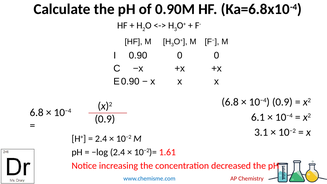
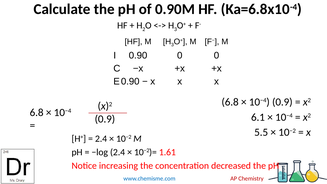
3.1: 3.1 -> 5.5 (261, 132)
